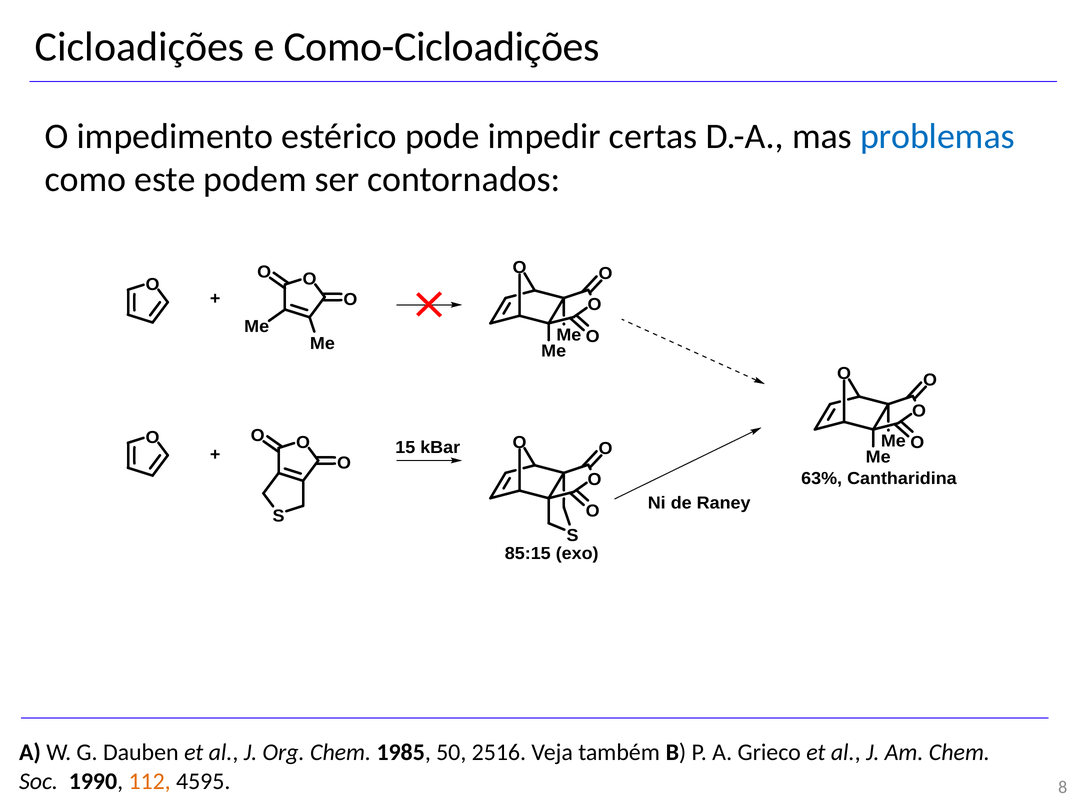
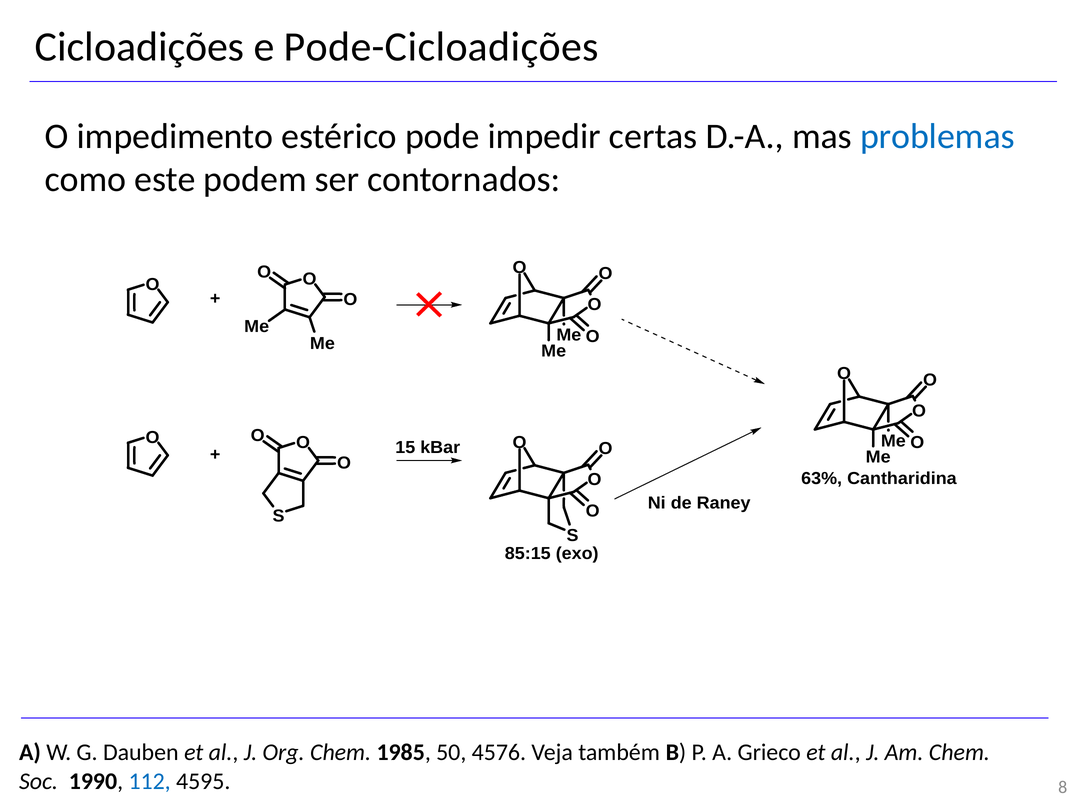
Como-Cicloadições: Como-Cicloadições -> Pode-Cicloadições (441, 47)
2516: 2516 -> 4576 (499, 753)
112 colour: orange -> blue (150, 782)
